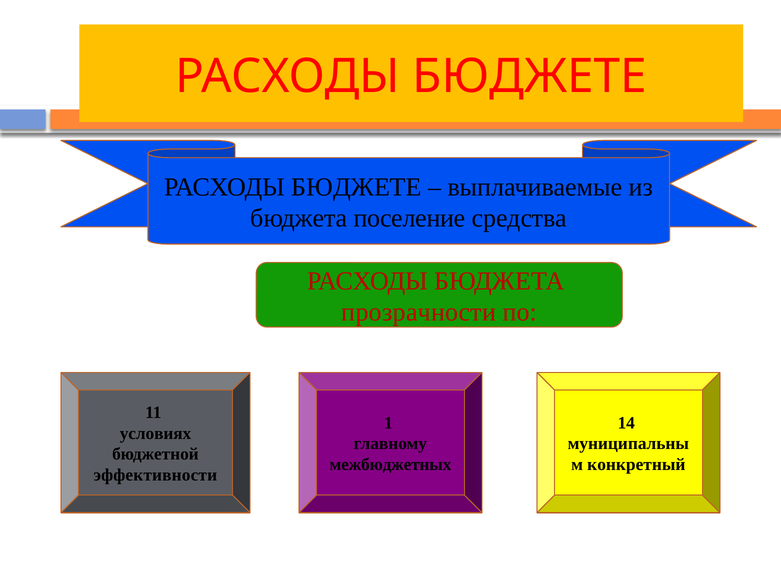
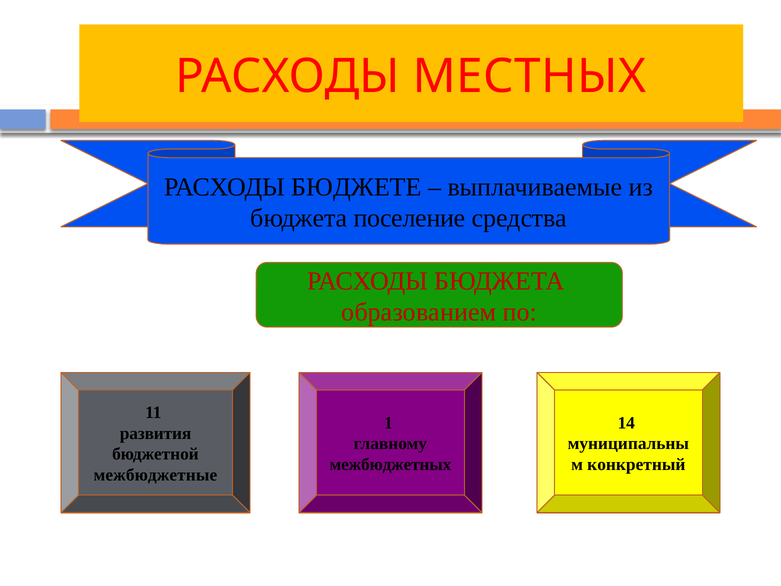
БЮДЖЕТЕ: БЮДЖЕТЕ -> МЕСТНЫХ (529, 77)
прозрачности: прозрачности -> образованием (419, 312)
условиях: условиях -> развития (156, 433)
эффективности: эффективности -> межбюджетные (155, 475)
